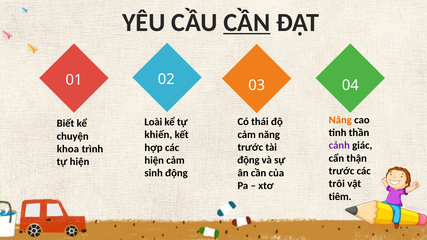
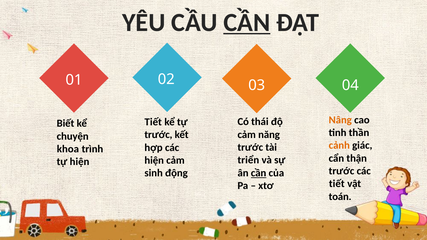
Loài: Loài -> Tiết (153, 122)
khiến: khiến -> trước (158, 135)
cảnh colour: purple -> orange (339, 146)
động: động -> triển (248, 160)
cần underline: none -> present (259, 173)
trôi: trôi -> tiết (337, 184)
tiêm: tiêm -> toán (340, 197)
